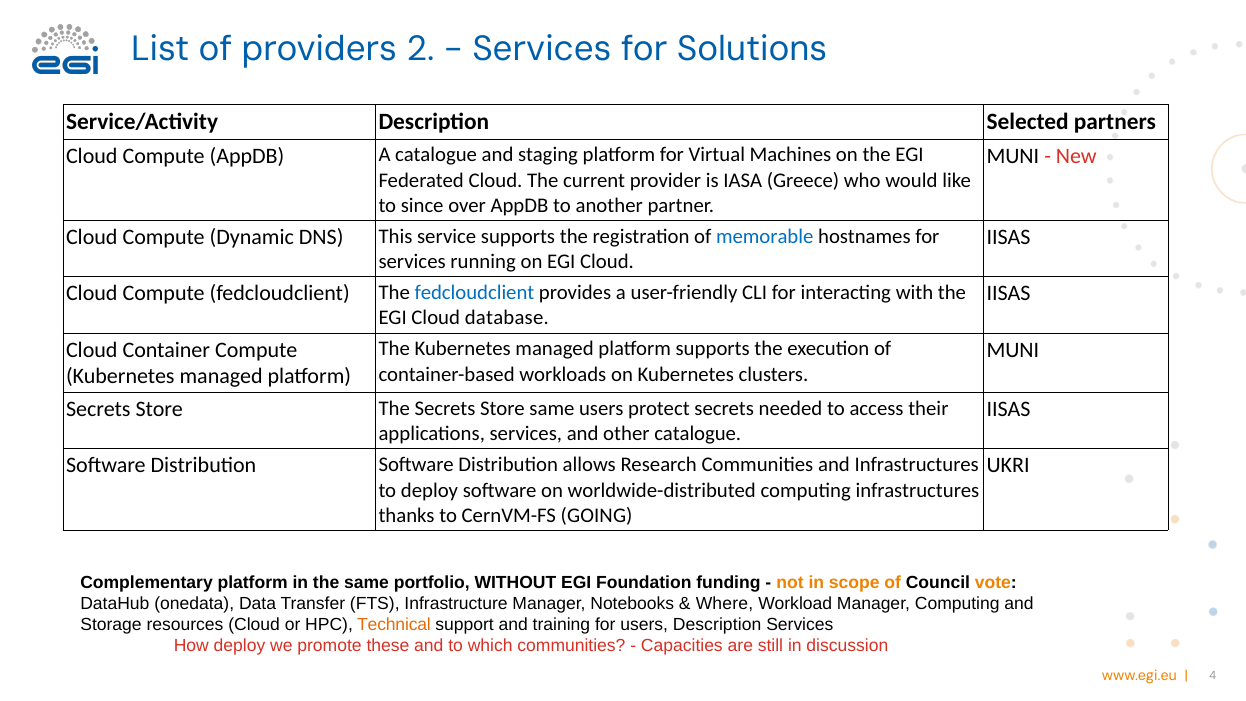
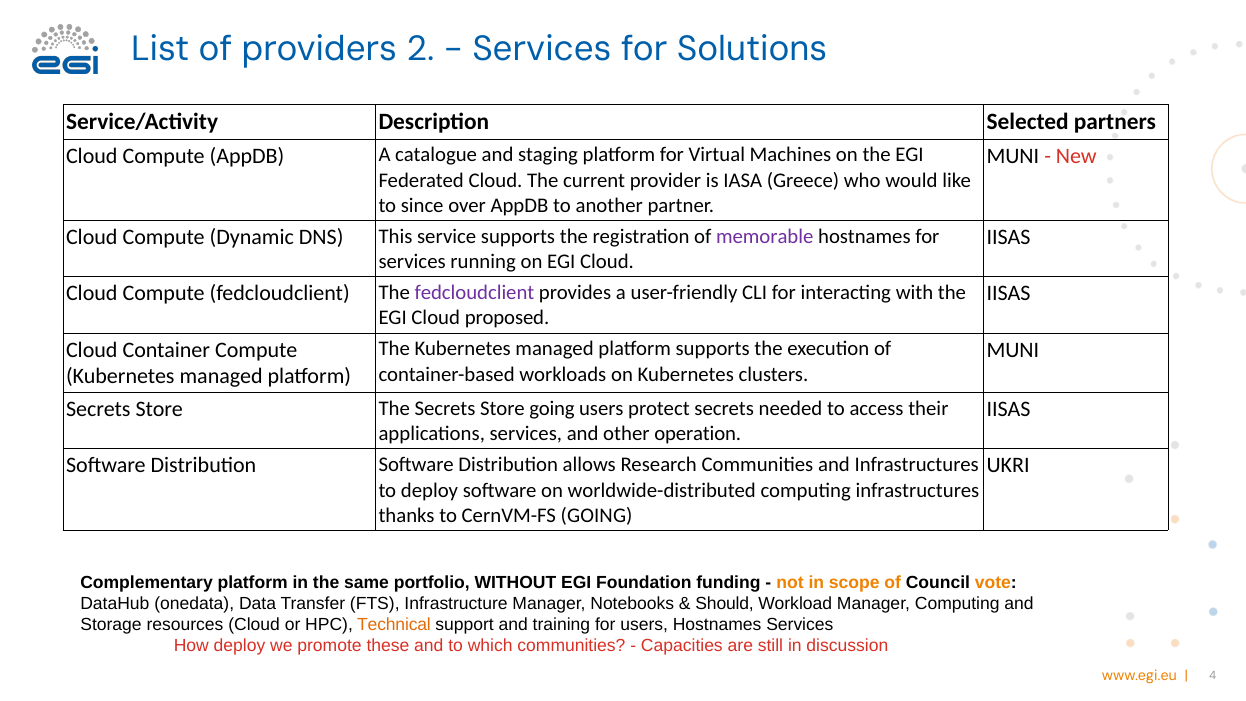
memorable colour: blue -> purple (765, 236)
fedcloudclient colour: blue -> purple (474, 293)
database: database -> proposed (507, 318)
Store same: same -> going (552, 408)
other catalogue: catalogue -> operation (698, 434)
Where: Where -> Should (725, 604)
users Description: Description -> Hostnames (717, 625)
